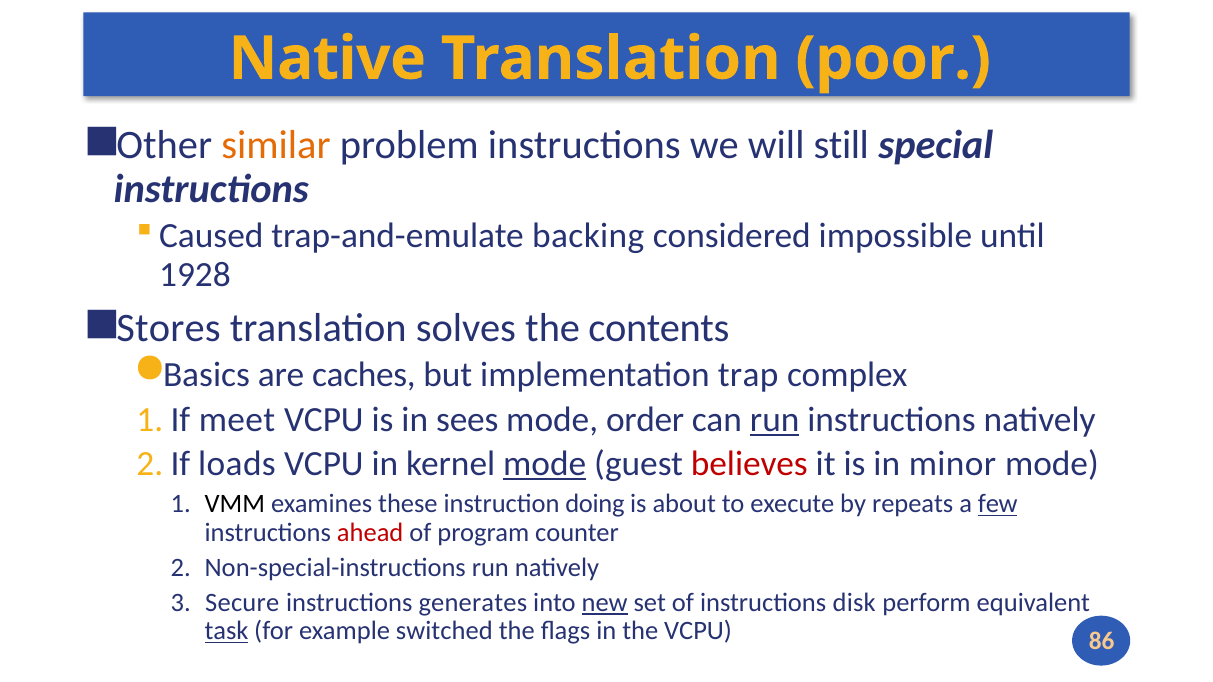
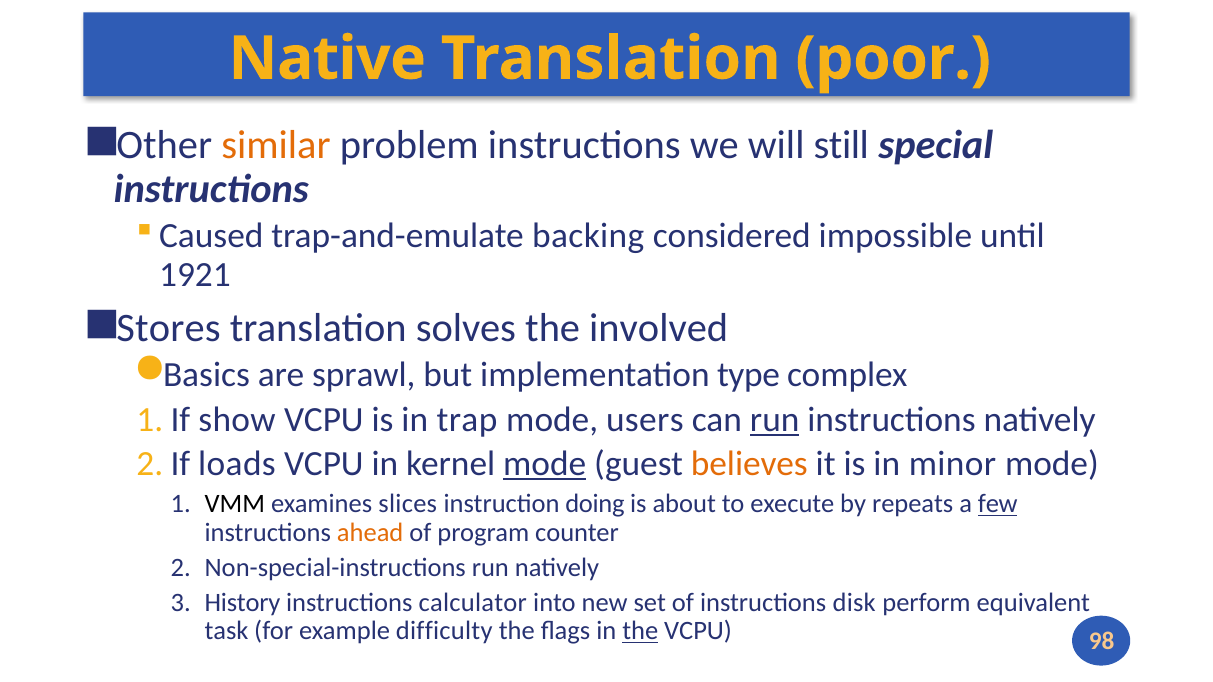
1928: 1928 -> 1921 (195, 275)
contents: contents -> involved (659, 328)
caches: caches -> sprawl (364, 375)
trap: trap -> type (748, 375)
meet: meet -> show (237, 420)
sees: sees -> trap (467, 420)
order: order -> users (645, 420)
believes colour: red -> orange (749, 464)
these: these -> slices (408, 504)
ahead colour: red -> orange (370, 533)
Secure: Secure -> History (243, 603)
generates: generates -> calculator (473, 603)
new underline: present -> none (605, 603)
task underline: present -> none (227, 631)
switched: switched -> difficulty (444, 631)
the underline: none -> present (640, 631)
86: 86 -> 98 (1102, 641)
